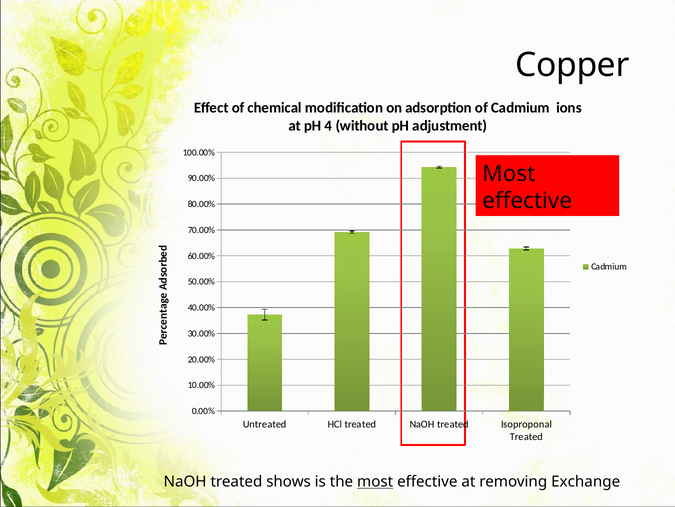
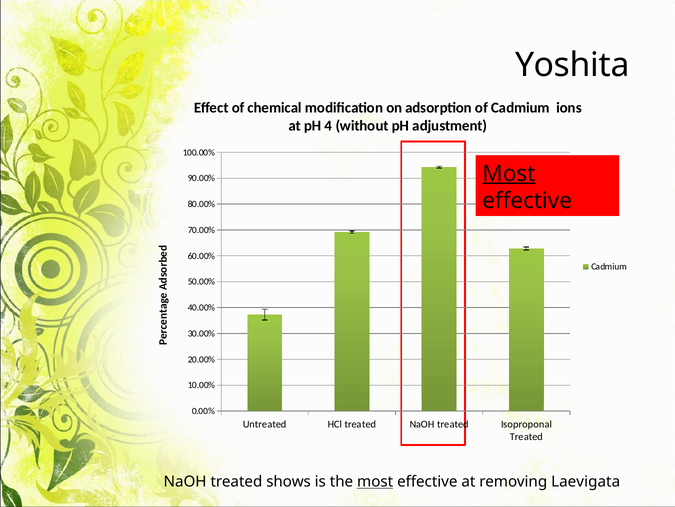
Copper: Copper -> Yoshita (572, 65)
Most underline: none -> present (509, 173)
Exchange: Exchange -> Laevigata (586, 481)
